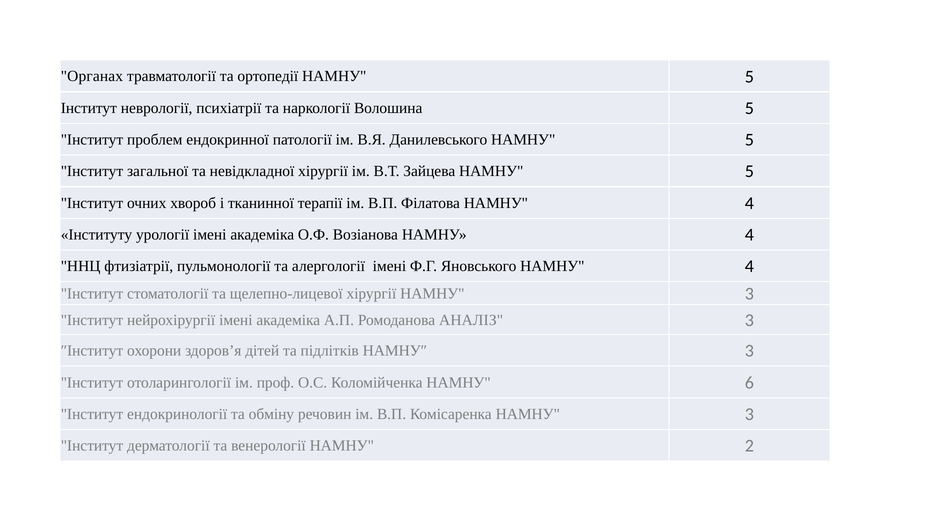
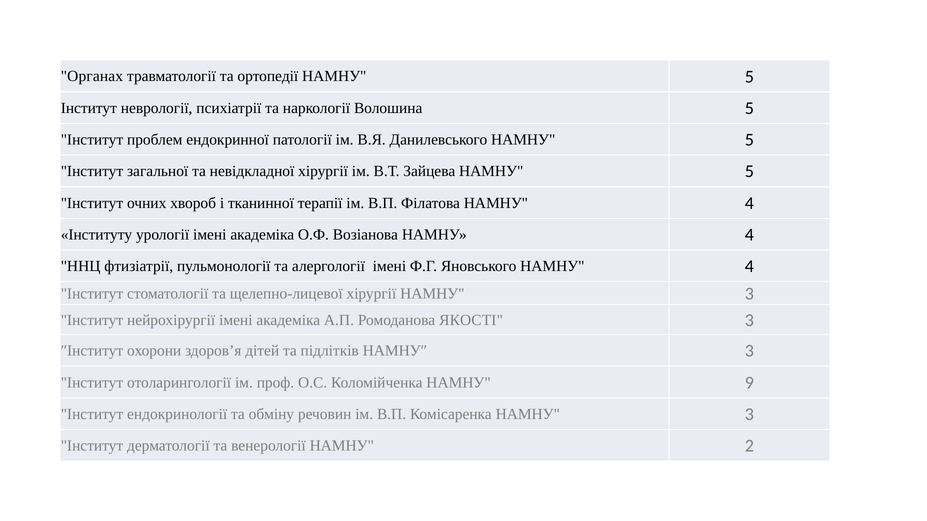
АНАЛІЗ: АНАЛІЗ -> ЯКОСТІ (471, 320)
6: 6 -> 9 (749, 383)
